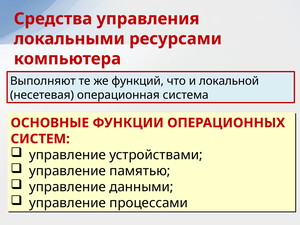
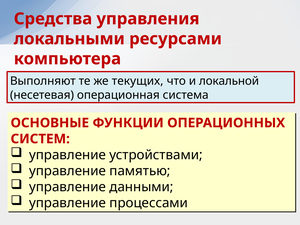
функций: функций -> текущих (138, 81)
